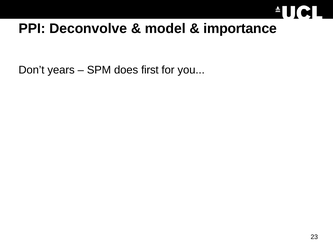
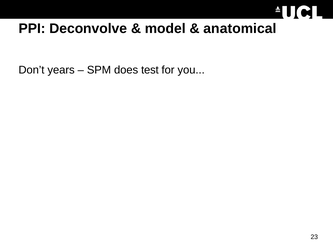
importance: importance -> anatomical (240, 29)
first: first -> test (150, 70)
